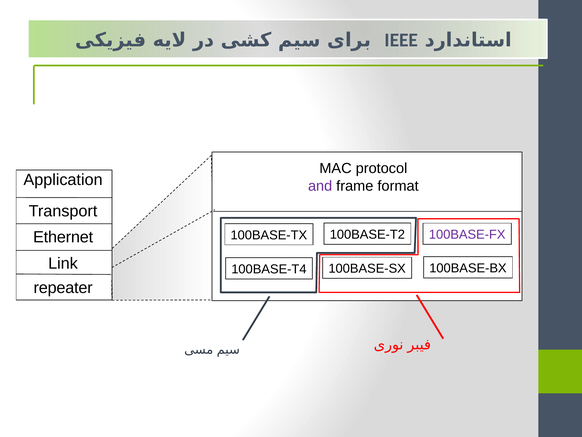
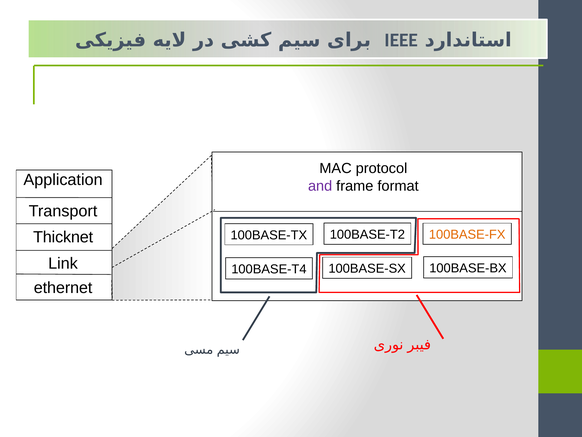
100BASE-FX colour: purple -> orange (467, 234)
Ethernet: Ethernet -> Thicknet (63, 237)
repeater: repeater -> ethernet (63, 287)
